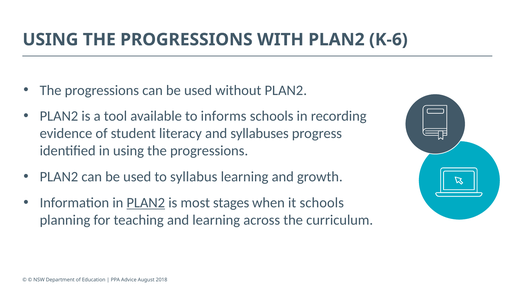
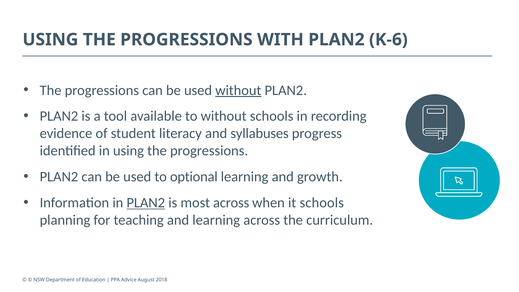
without underline: none -> present (238, 90)
to informs: informs -> without (224, 116)
syllabus: syllabus -> optional (194, 177)
most stages: stages -> across (231, 203)
